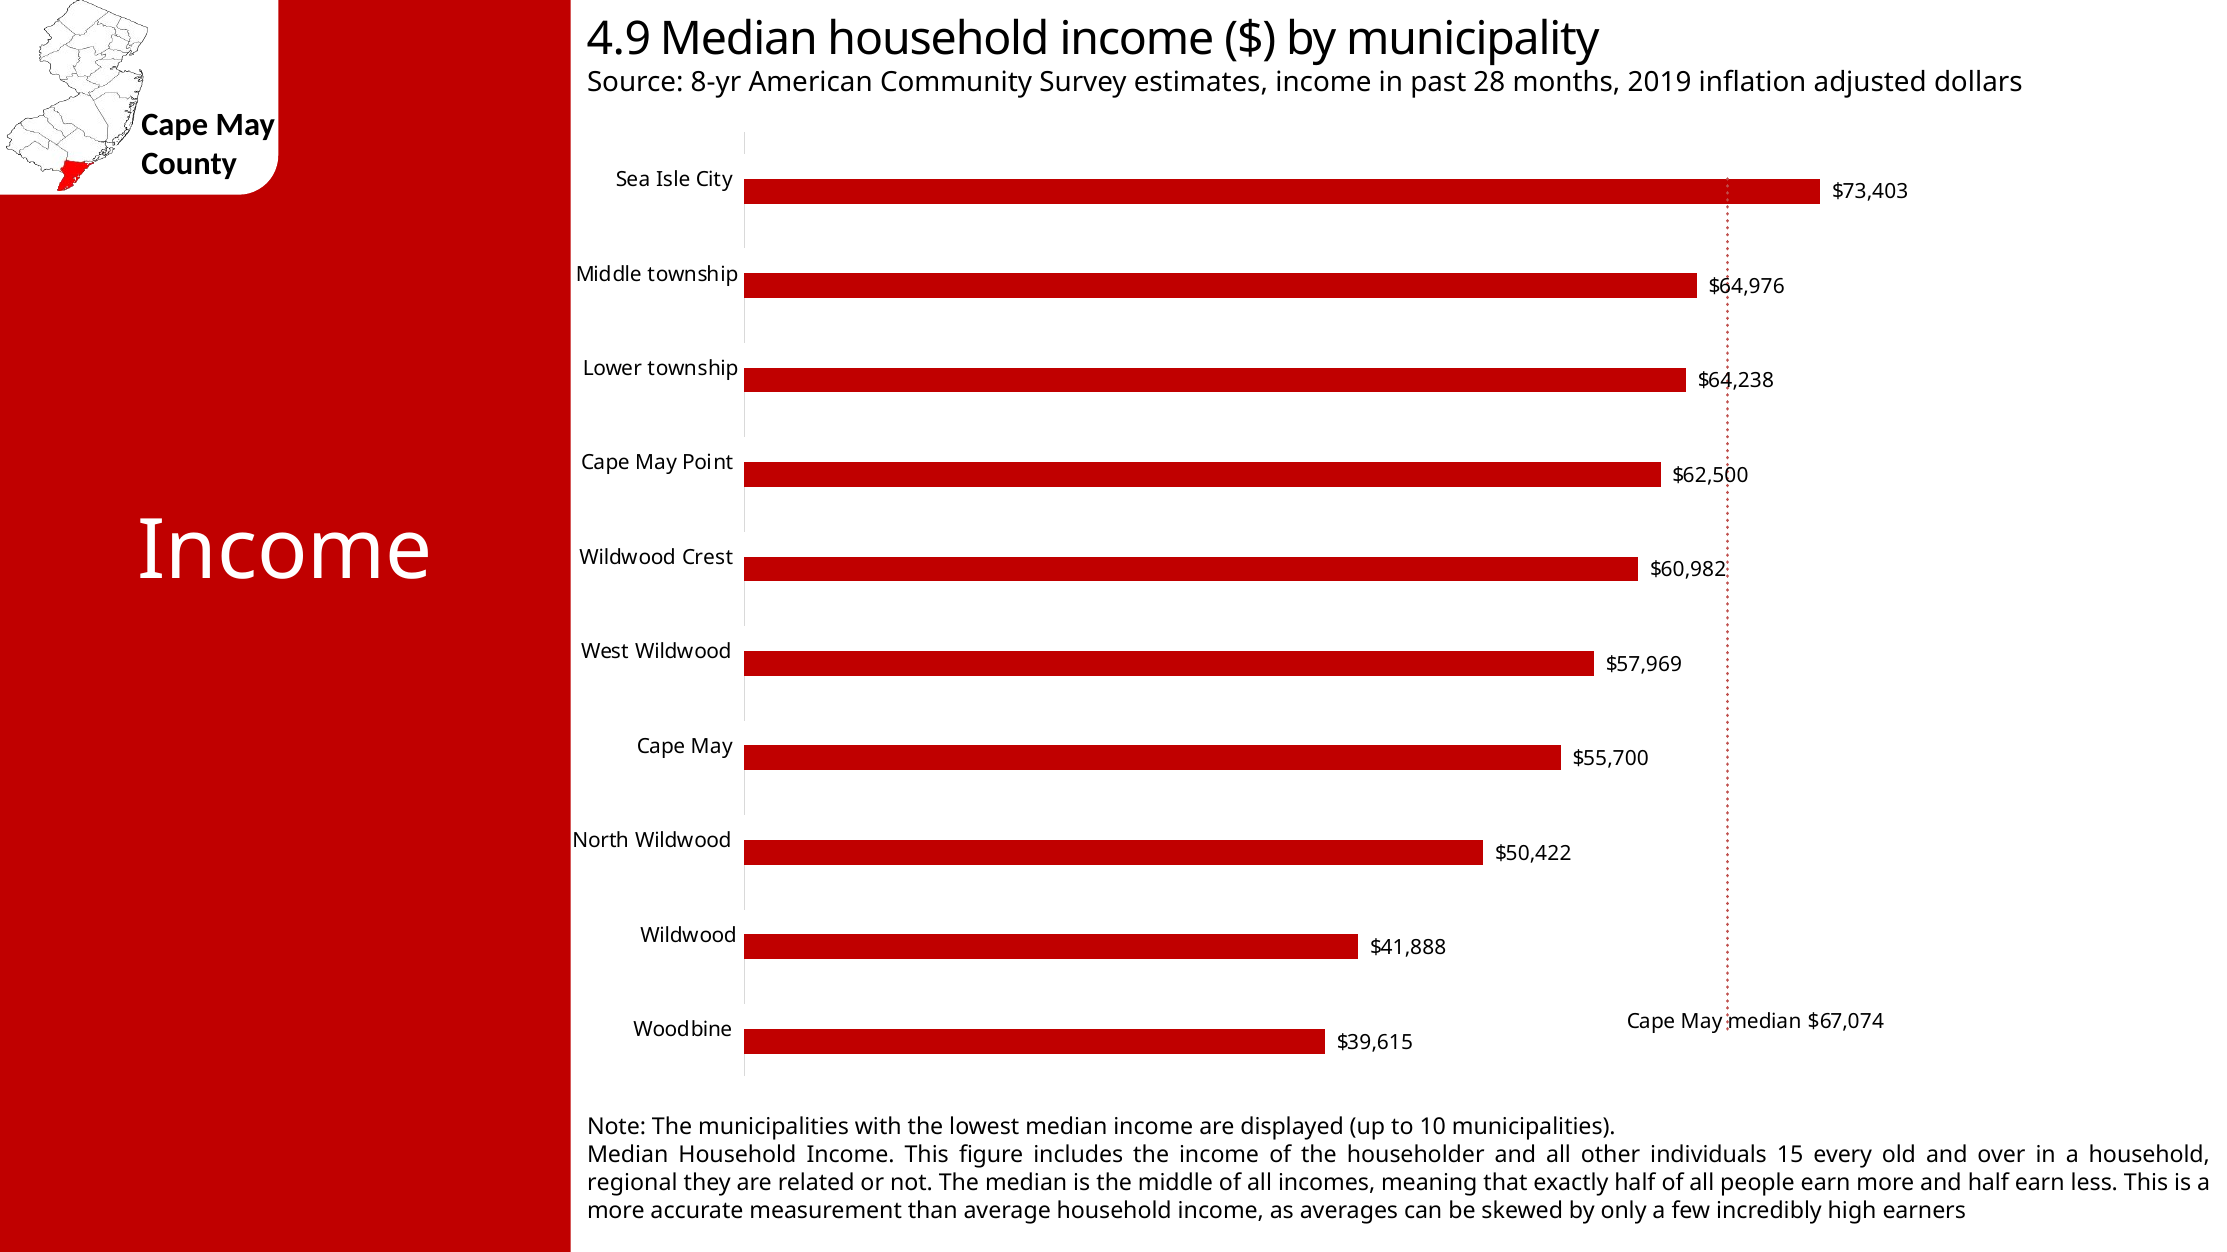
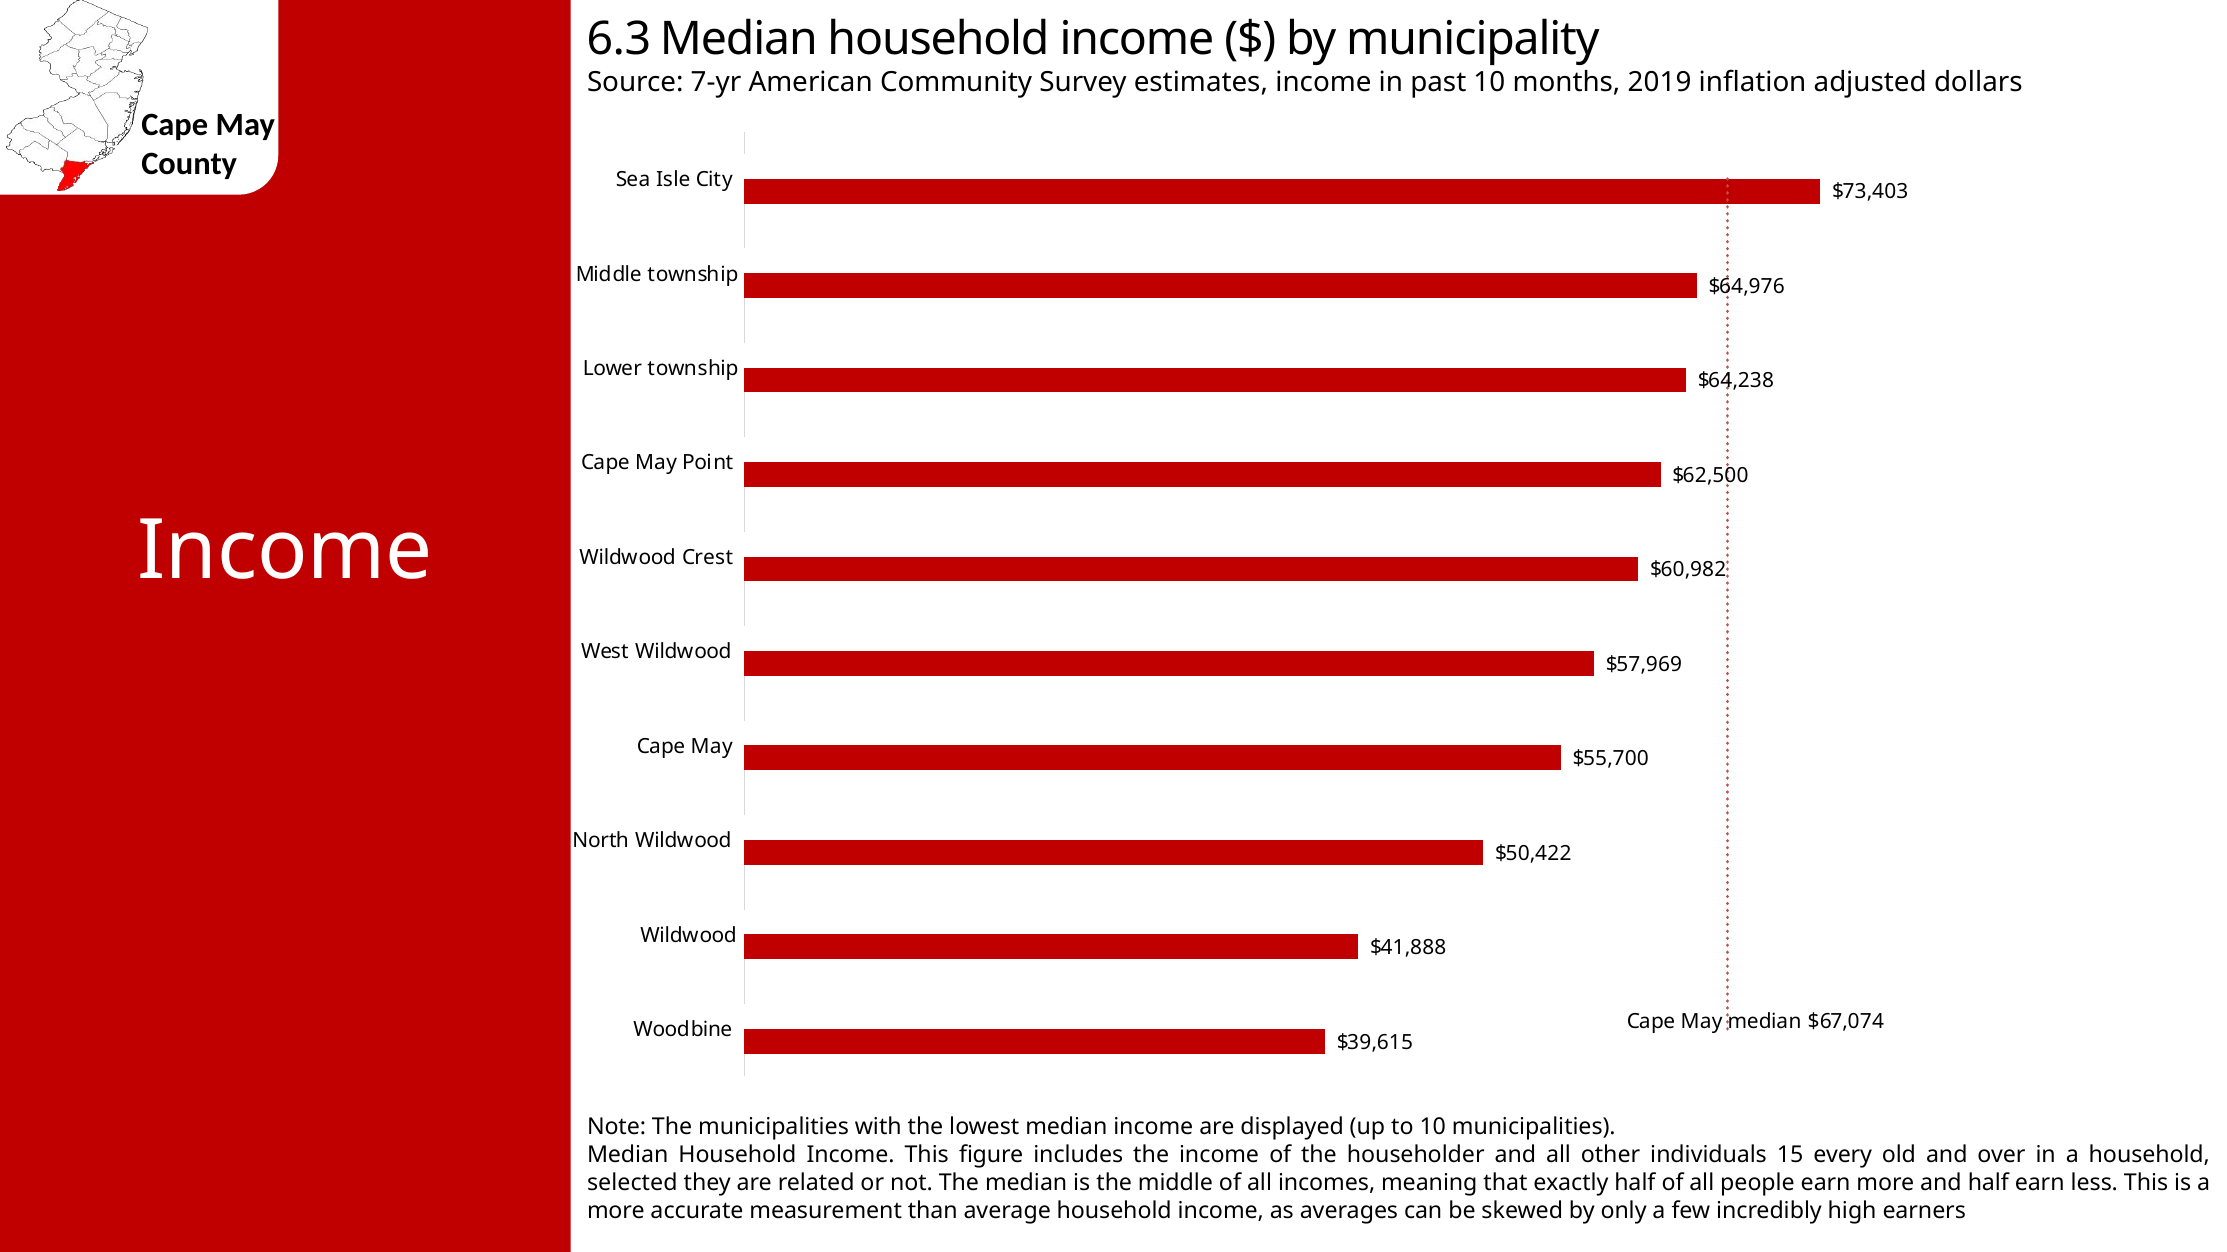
4.9: 4.9 -> 6.3 (619, 39)
8-yr: 8-yr -> 7-yr (716, 82)
past 28: 28 -> 10 (1489, 82)
regional: regional -> selected (632, 1183)
